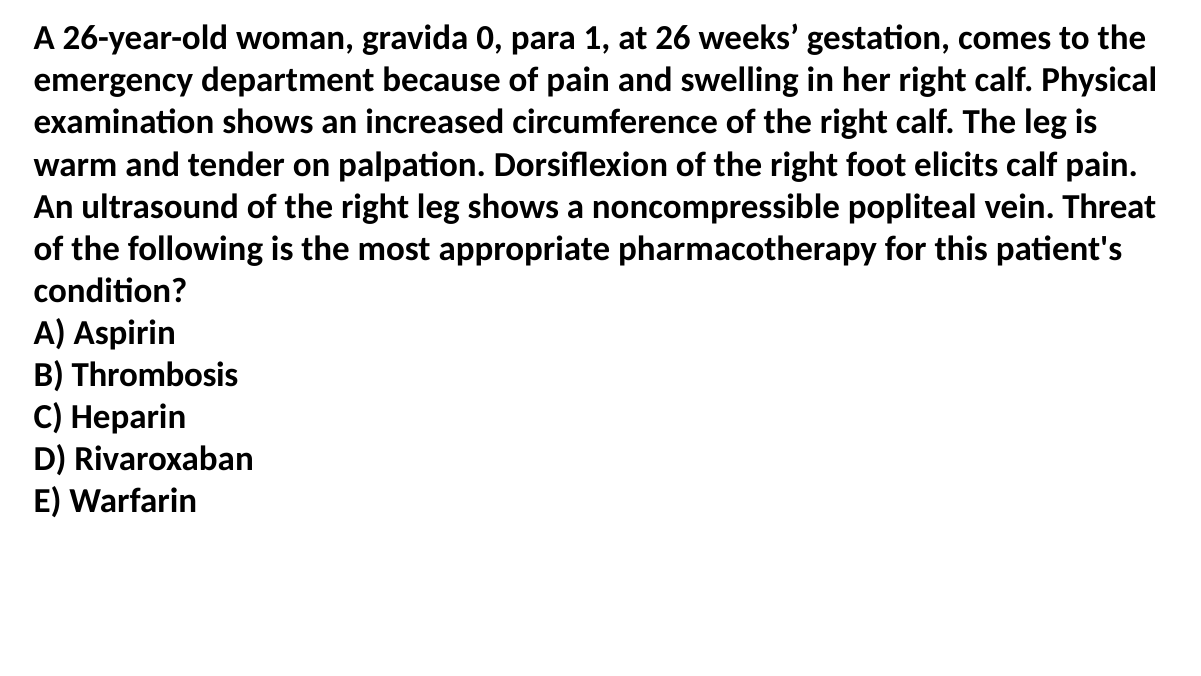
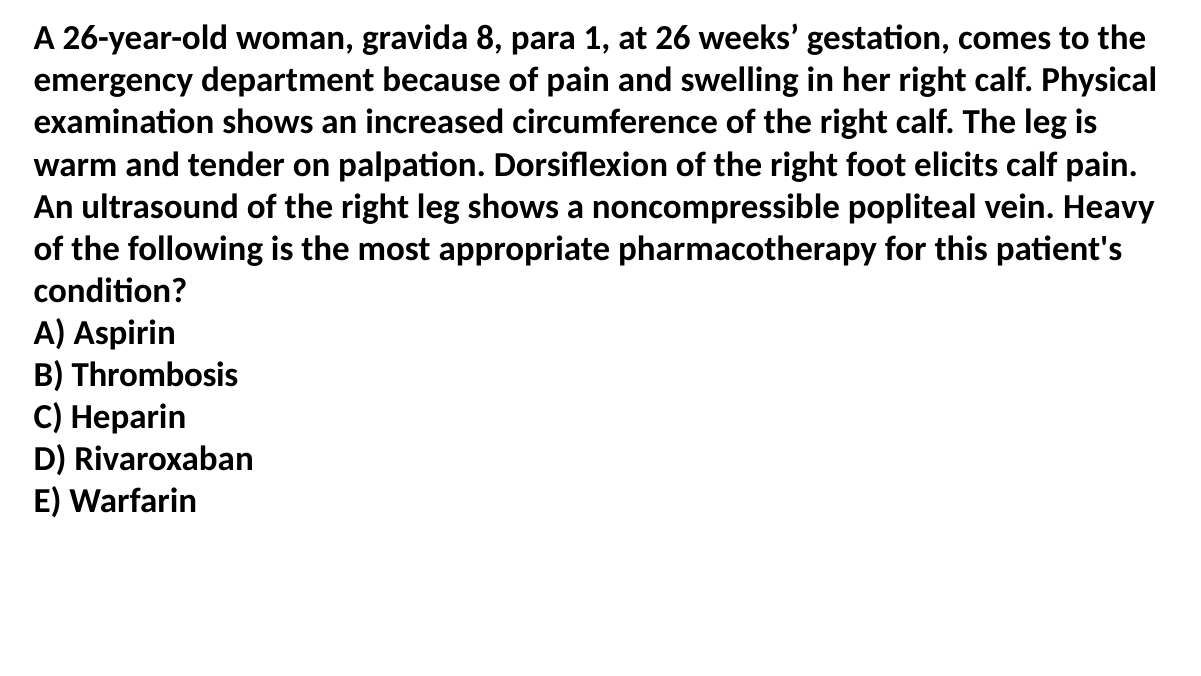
0: 0 -> 8 (490, 38)
Threat: Threat -> Heavy (1109, 206)
